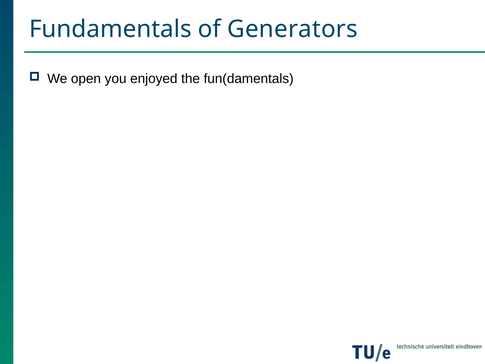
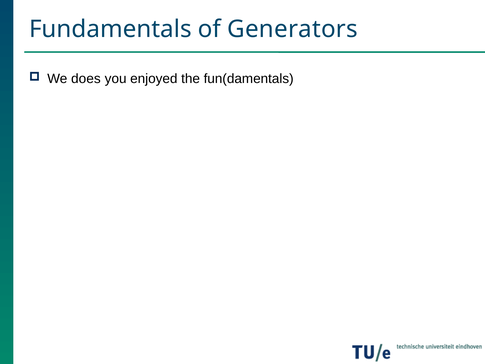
open: open -> does (86, 79)
